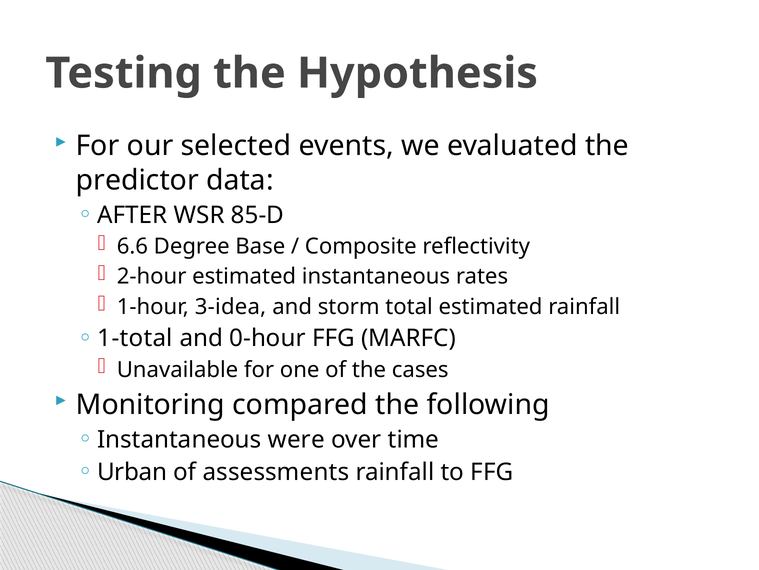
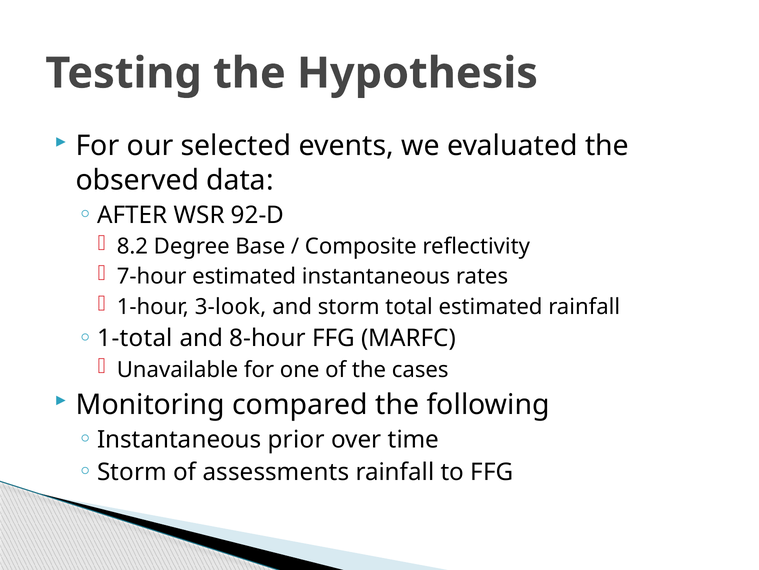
predictor: predictor -> observed (137, 180)
85-D: 85-D -> 92-D (258, 215)
6.6: 6.6 -> 8.2 (132, 246)
2-hour: 2-hour -> 7-hour (152, 276)
3-idea: 3-idea -> 3-look (231, 307)
0-hour: 0-hour -> 8-hour (267, 338)
were: were -> prior (296, 439)
Urban: Urban -> Storm (132, 472)
